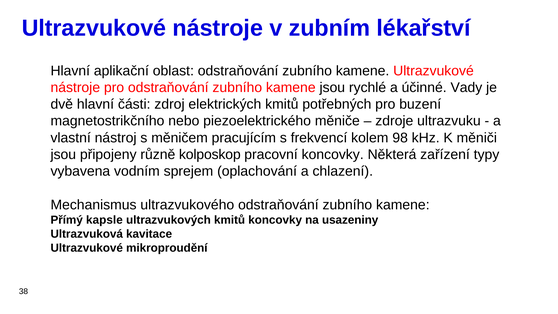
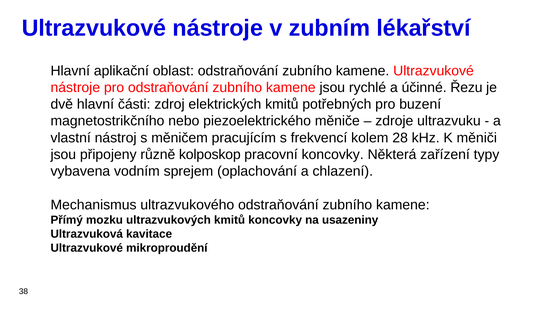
Vady: Vady -> Řezu (466, 87)
98: 98 -> 28 (400, 138)
kapsle: kapsle -> mozku (104, 220)
